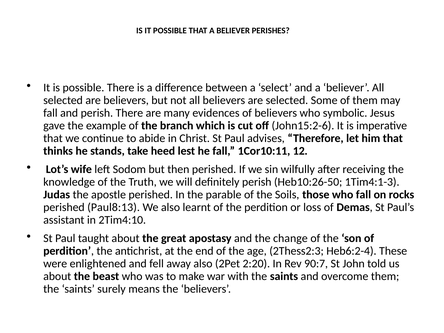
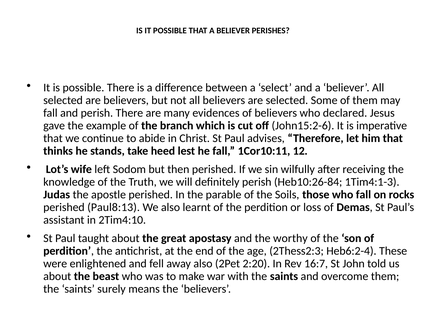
symbolic: symbolic -> declared (345, 113)
Heb10:26-50: Heb10:26-50 -> Heb10:26-84 (308, 182)
change: change -> worthy (290, 238)
90:7: 90:7 -> 16:7 (316, 264)
